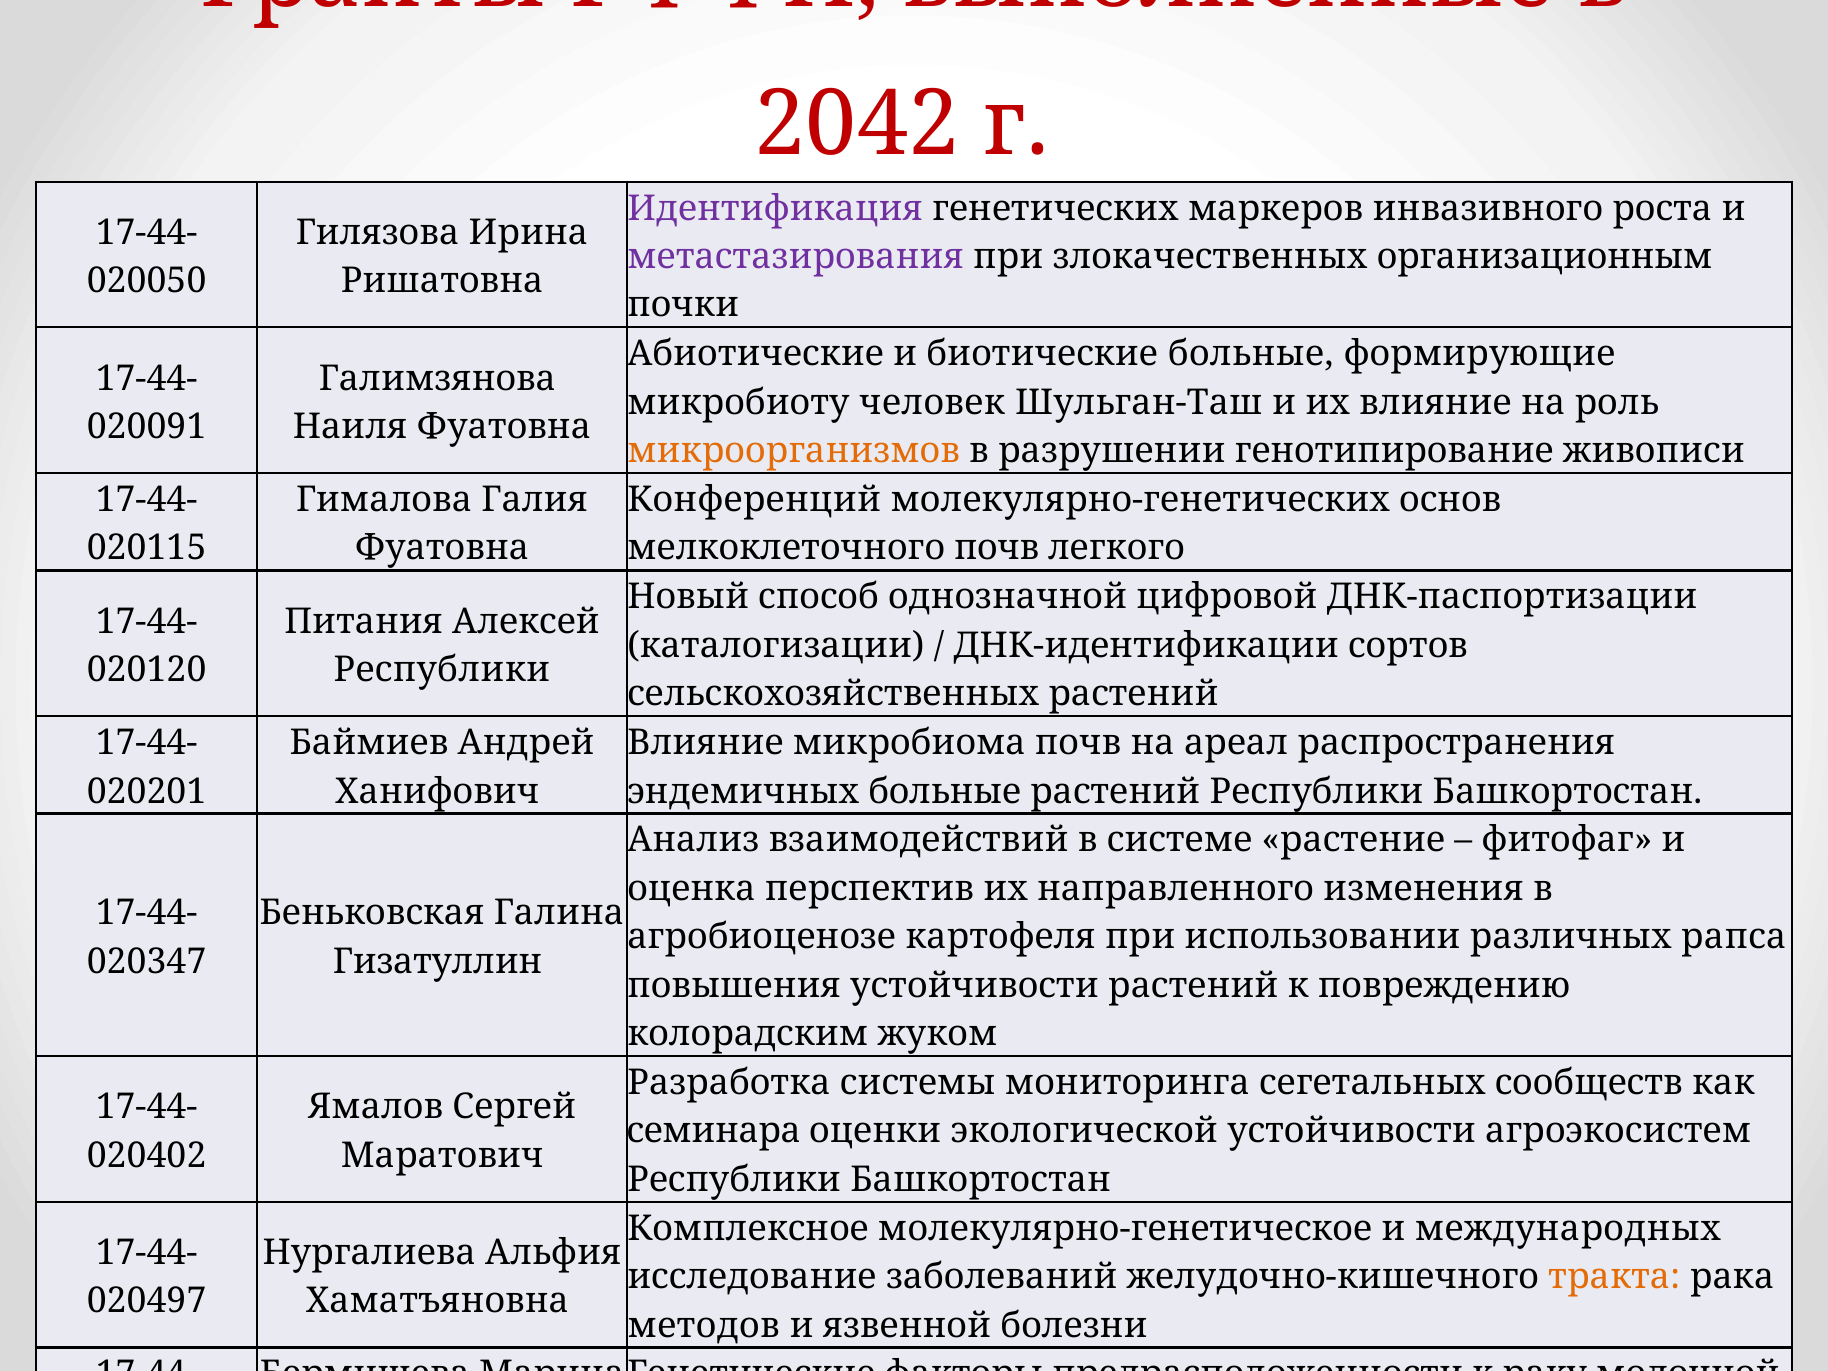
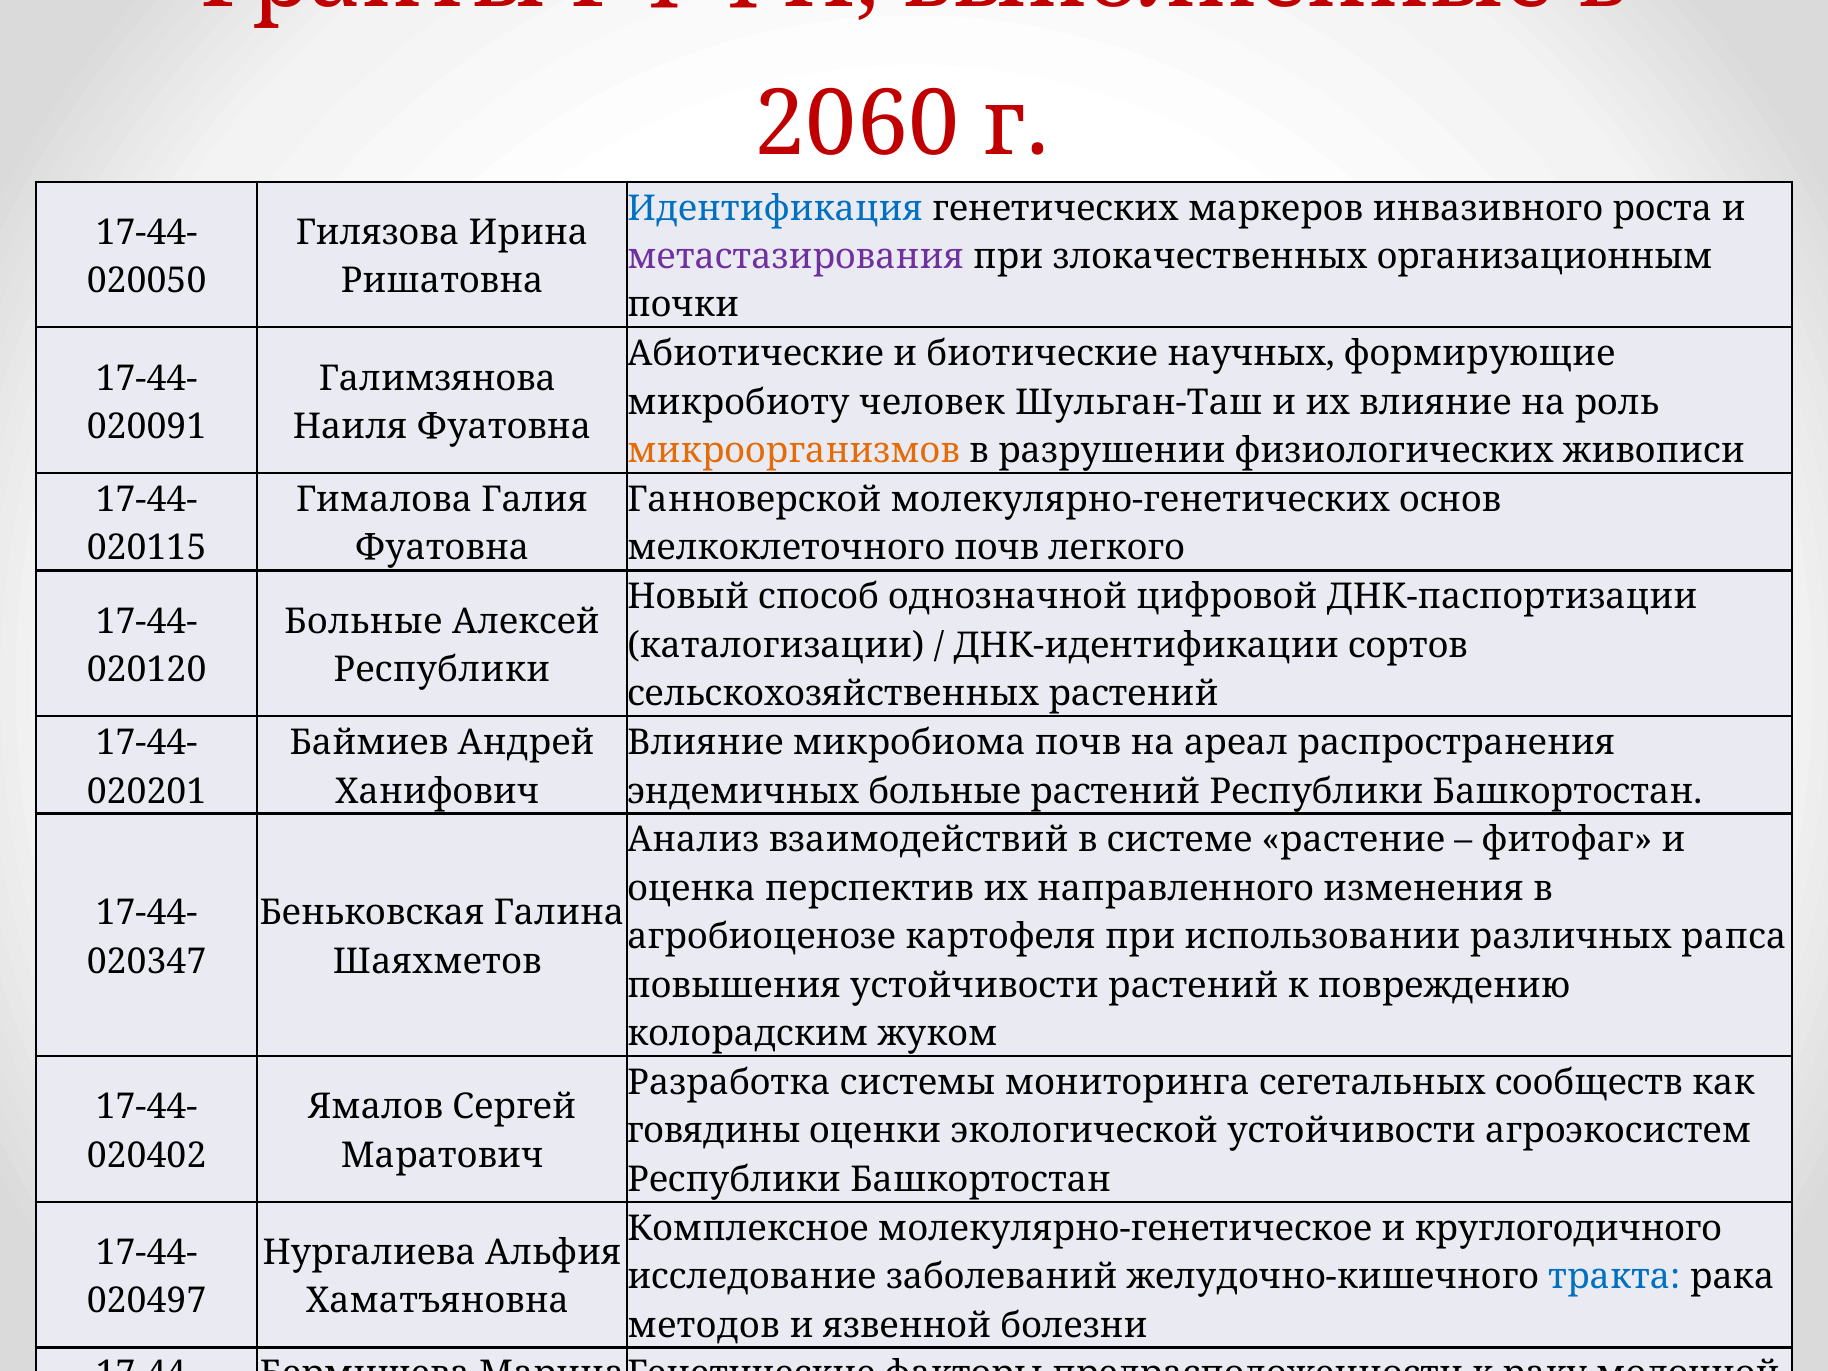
2042: 2042 -> 2060 (857, 124)
Идентификация colour: purple -> blue (775, 208)
биотические больные: больные -> научных (1251, 354)
генотипирование: генотипирование -> физиологических (1394, 451)
Конференций: Конференций -> Ганноверской (754, 500)
Питания: Питания -> Больные (363, 621)
Гизатуллин: Гизатуллин -> Шаяхметов (437, 961)
семинара: семинара -> говядины (714, 1131)
международных: международных -> круглогодичного (1568, 1228)
тракта colour: orange -> blue (1614, 1277)
